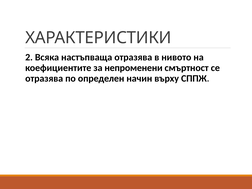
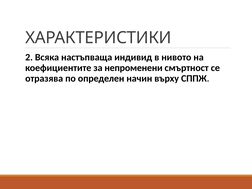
настъпваща отразява: отразява -> индивид (133, 57)
